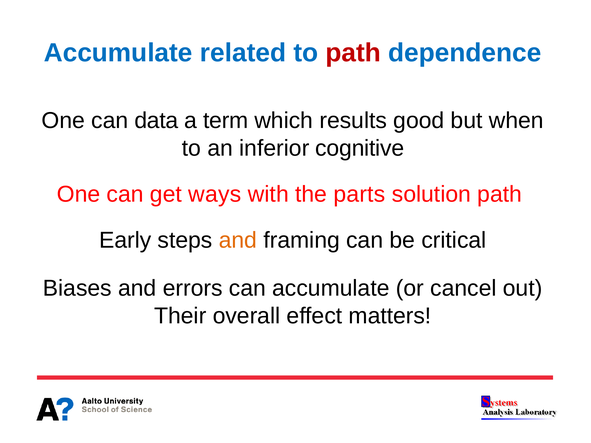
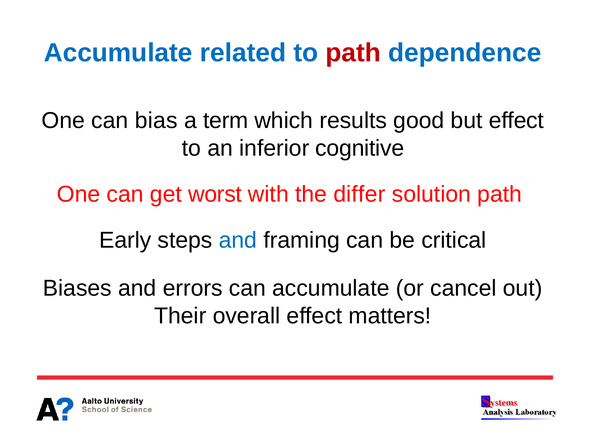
data: data -> bias (156, 121)
but when: when -> effect (516, 121)
ways: ways -> worst (215, 194)
parts: parts -> differ (359, 194)
and colour: orange -> blue (238, 240)
